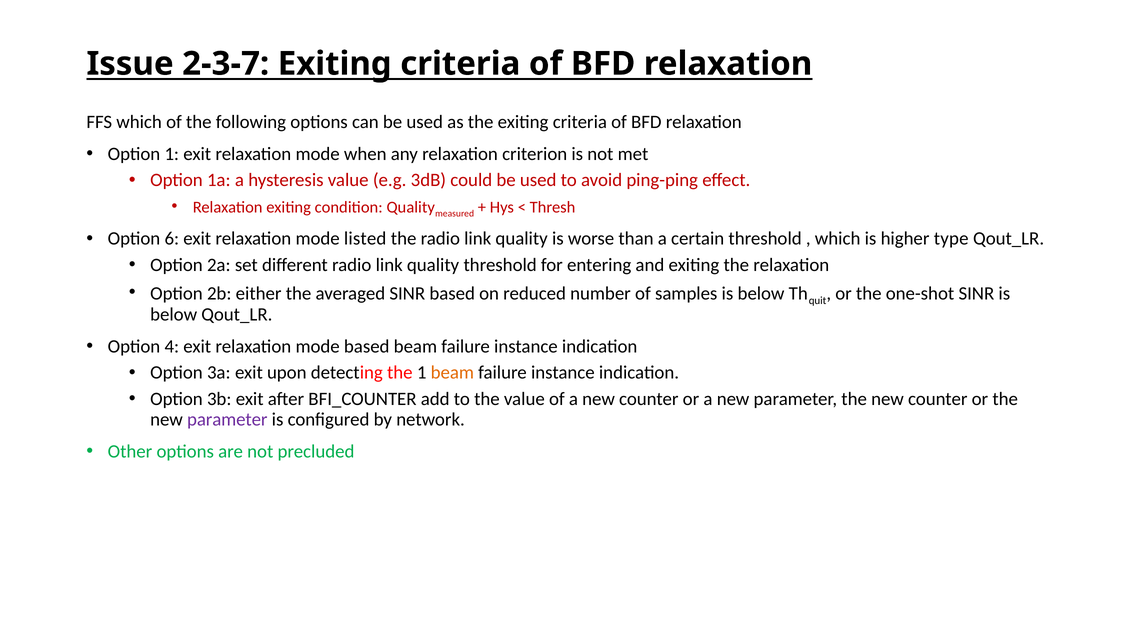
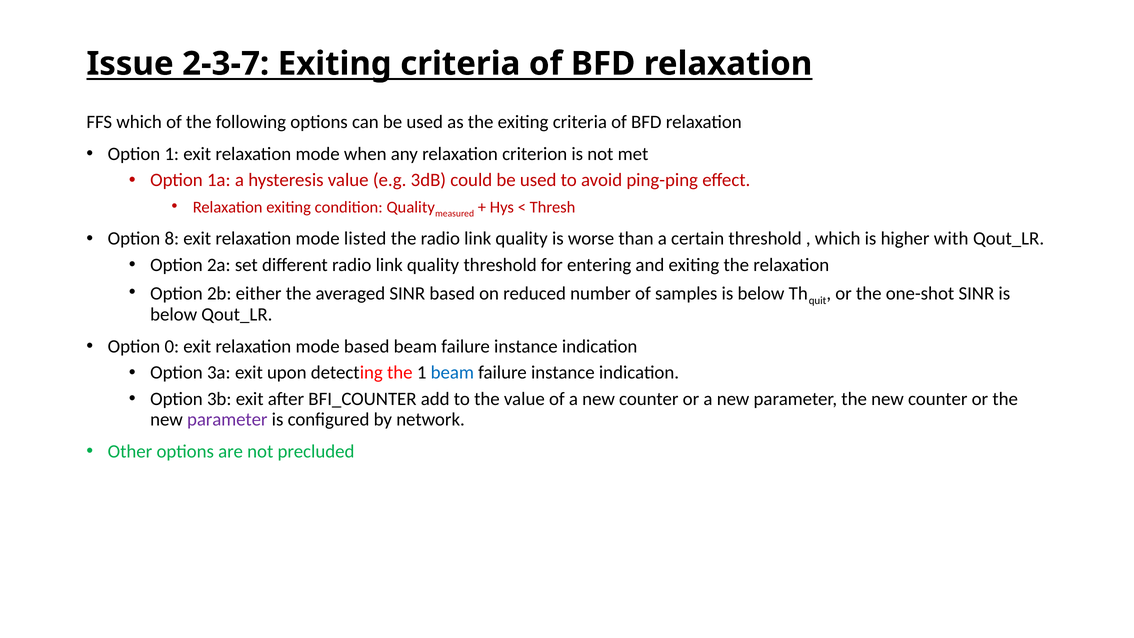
6: 6 -> 8 (172, 239)
type: type -> with (951, 239)
4: 4 -> 0 (172, 346)
beam colour: orange -> blue (452, 373)
